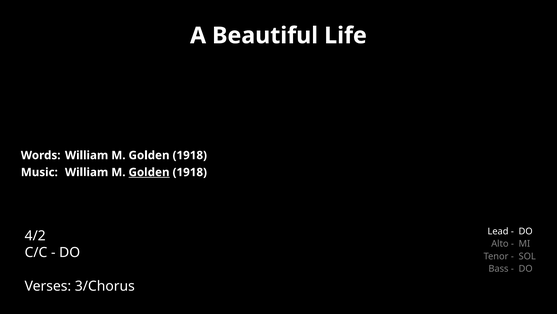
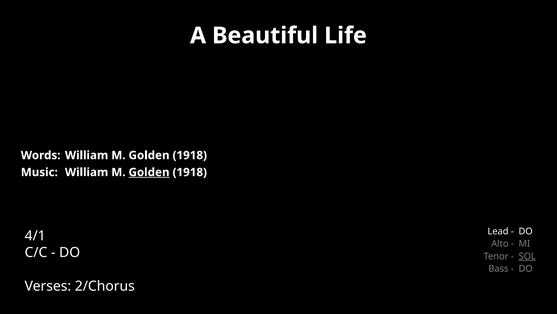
4/2: 4/2 -> 4/1 (35, 235)
SOL underline: none -> present (527, 256)
3/Chorus: 3/Chorus -> 2/Chorus (105, 285)
